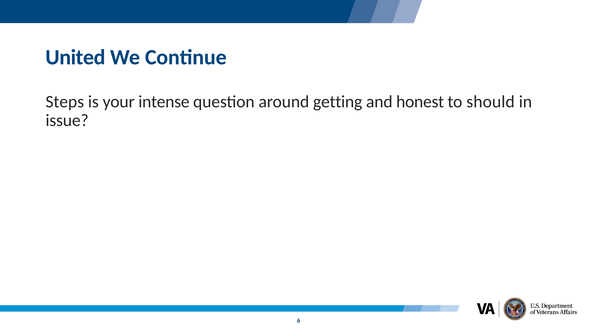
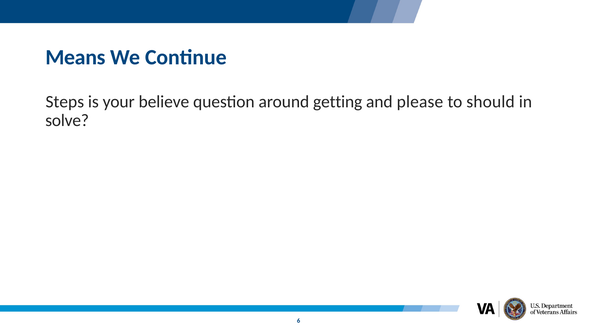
United: United -> Means (76, 57)
intense: intense -> believe (164, 102)
honest: honest -> please (420, 102)
issue: issue -> solve (67, 120)
